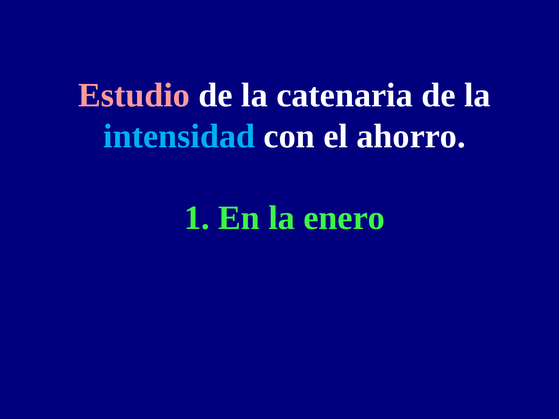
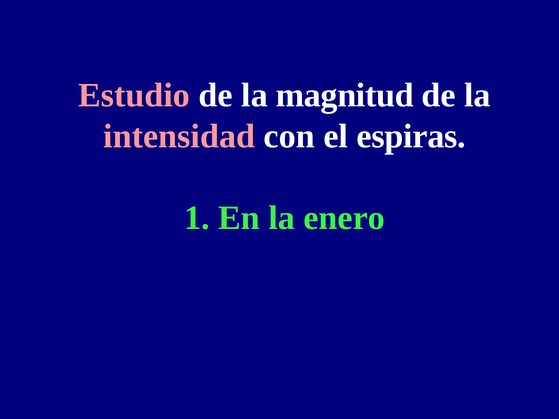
catenaria: catenaria -> magnitud (345, 95)
intensidad colour: light blue -> pink (179, 136)
ahorro: ahorro -> espiras (411, 136)
